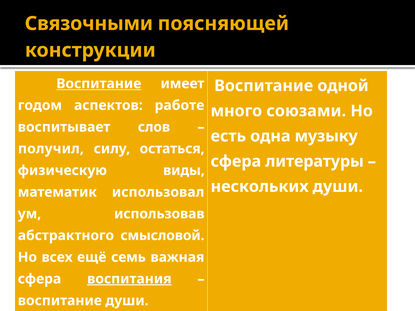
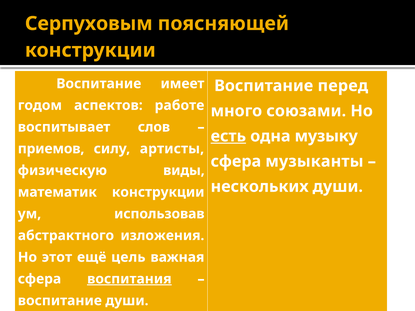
Связочными: Связочными -> Серпуховым (89, 24)
Воспитание underline: present -> none (99, 84)
одной: одной -> перед (343, 86)
есть underline: none -> present (228, 136)
получил: получил -> приемов (51, 149)
остаться: остаться -> артисты (172, 149)
литературы: литературы -> музыканты (314, 161)
математик использовал: использовал -> конструкции (158, 192)
смысловой: смысловой -> изложения (162, 236)
всех: всех -> этот (57, 257)
семь: семь -> цель (128, 257)
